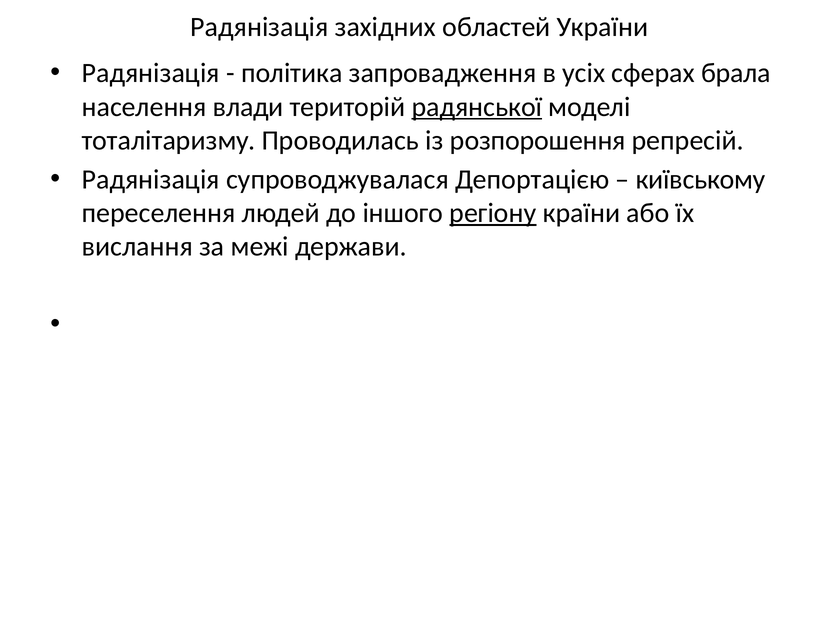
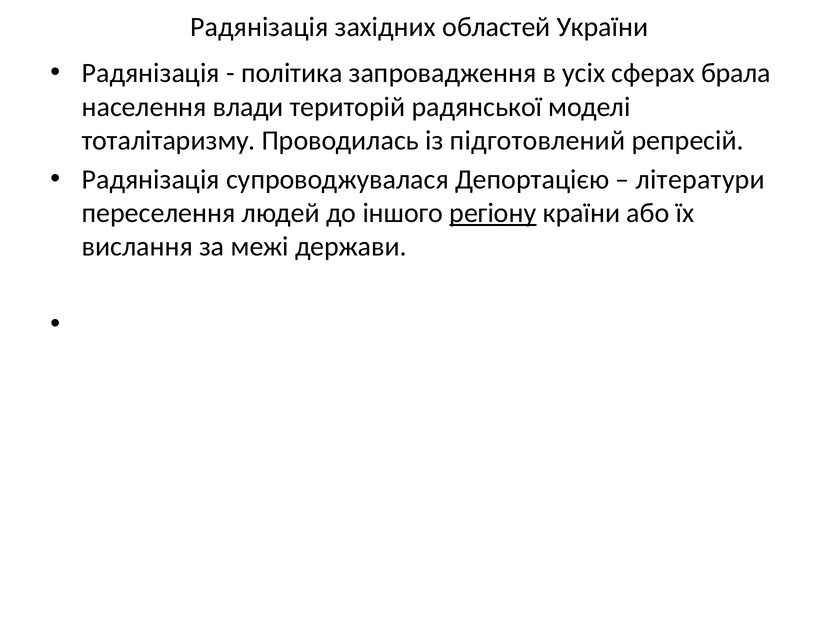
радянської underline: present -> none (477, 107)
розпорошення: розпорошення -> підготовлений (538, 140)
київському: київському -> літератури (700, 180)
